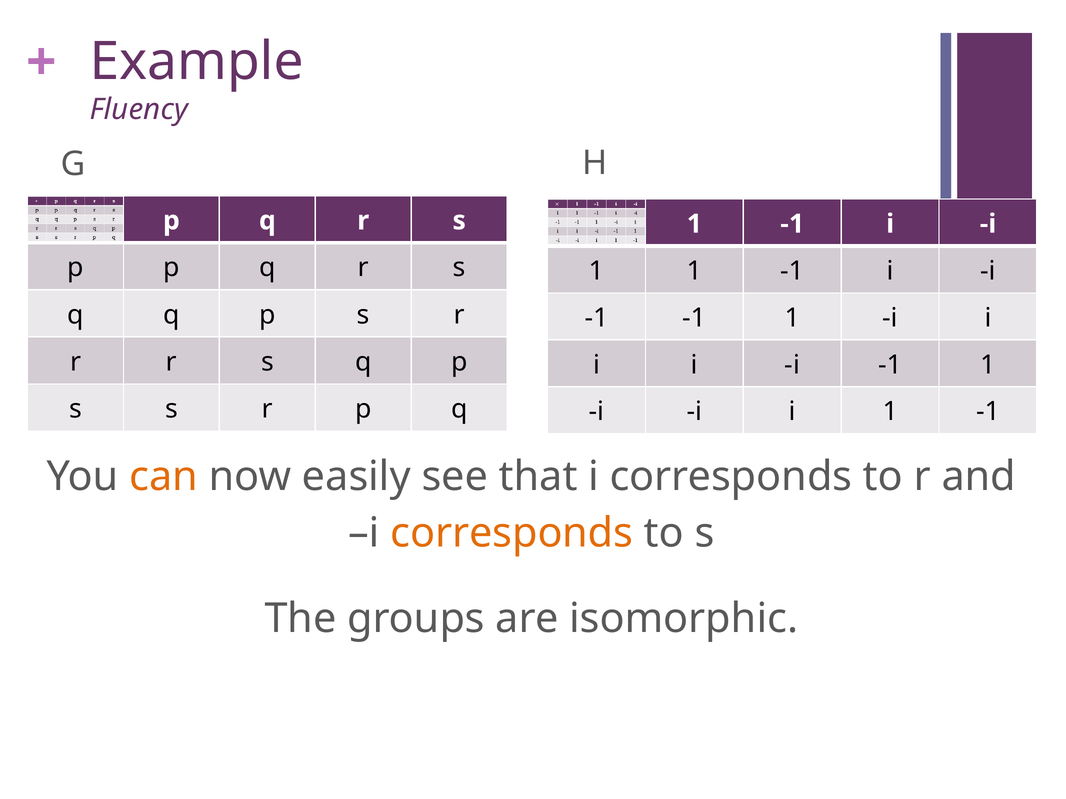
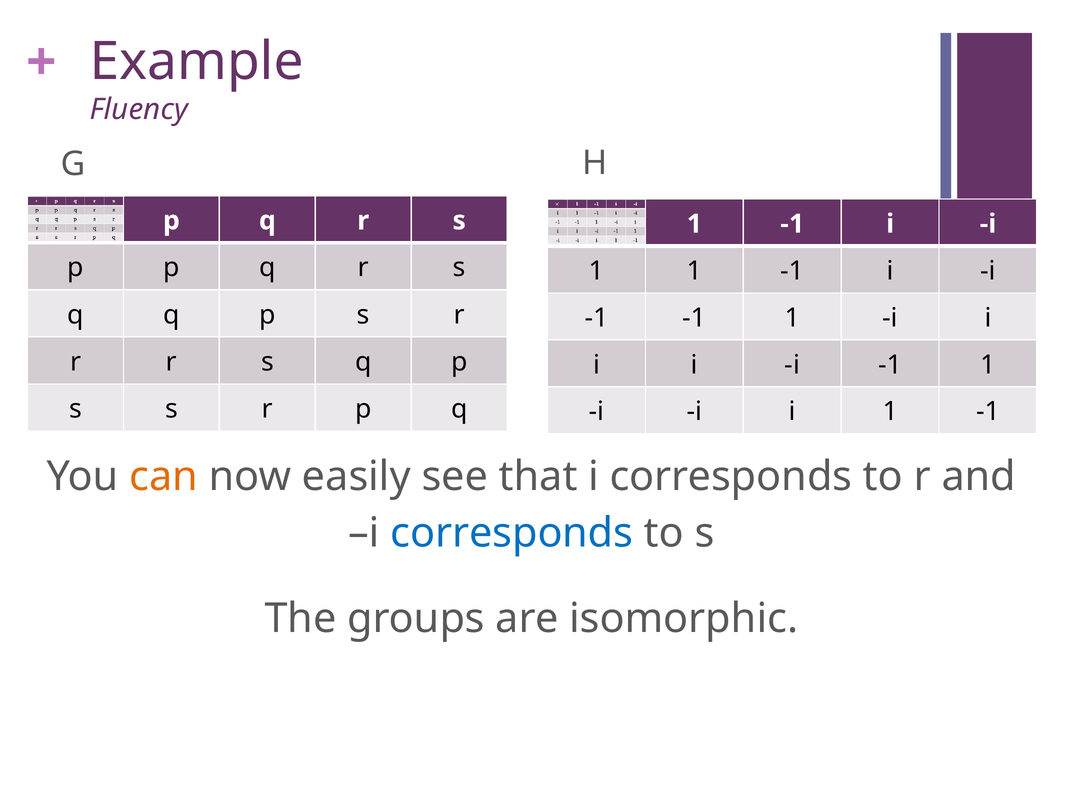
corresponds colour: orange -> blue (512, 533)
